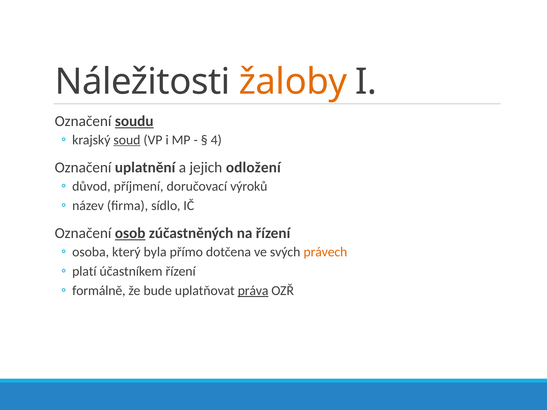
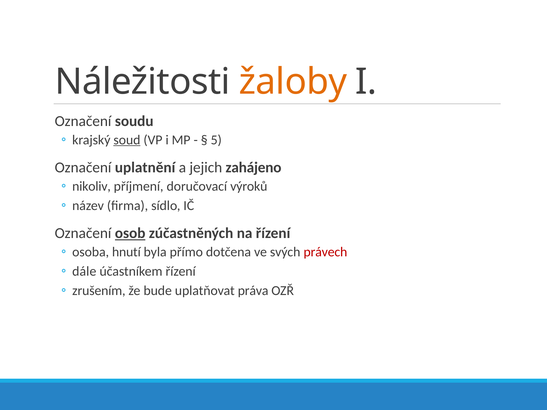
soudu underline: present -> none (134, 121)
4: 4 -> 5 (216, 140)
odložení: odložení -> zahájeno (253, 168)
důvod: důvod -> nikoliv (92, 186)
který: který -> hnutí (126, 252)
právech colour: orange -> red (325, 252)
platí: platí -> dále (84, 271)
formálně: formálně -> zrušením (99, 291)
práva underline: present -> none (253, 291)
